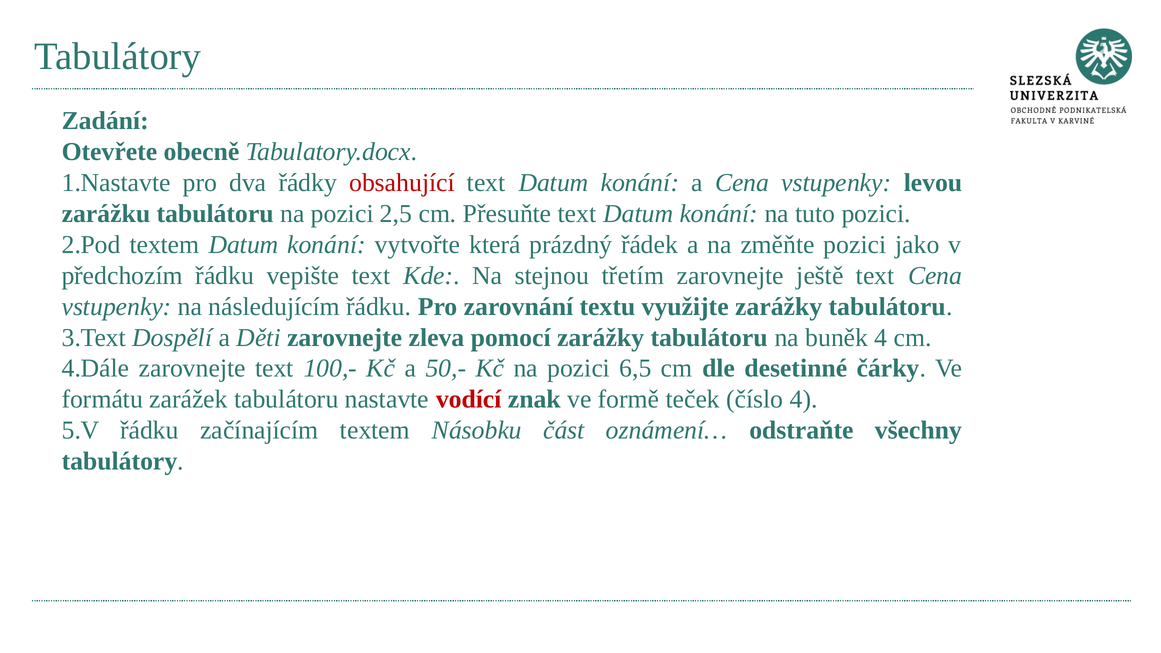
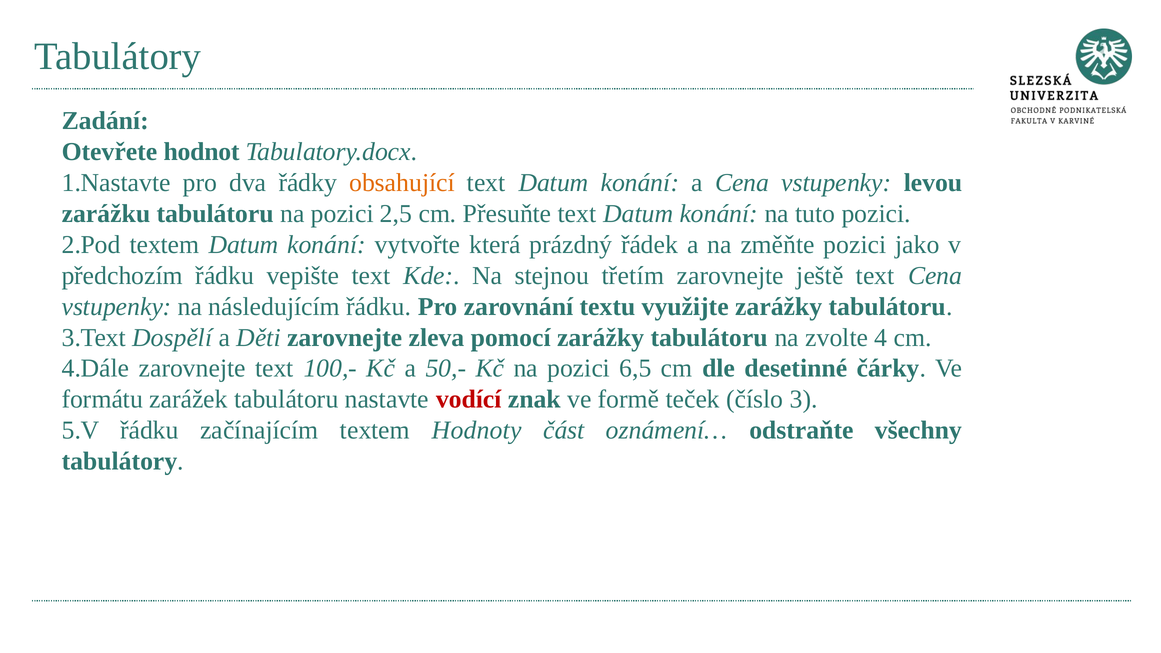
obecně: obecně -> hodnot (202, 152)
obsahující colour: red -> orange (402, 183)
buněk: buněk -> zvolte (837, 338)
číslo 4: 4 -> 3 (804, 399)
Násobku: Násobku -> Hodnoty (477, 430)
